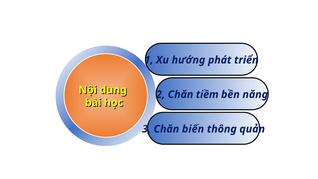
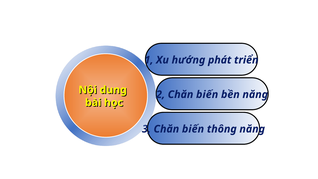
2 Chăn tiềm: tiềm -> biến (207, 94)
thông quản: quản -> năng (252, 129)
